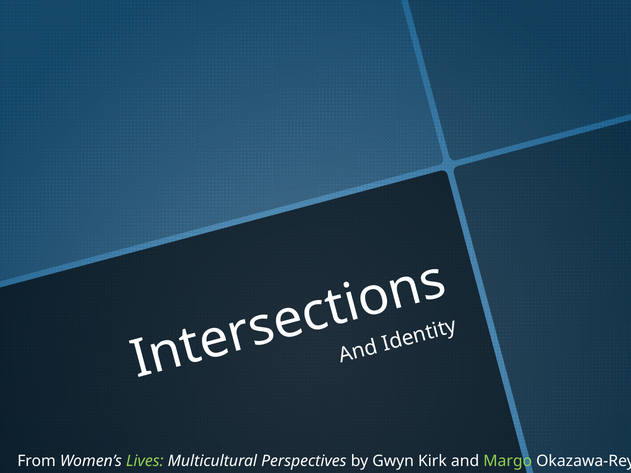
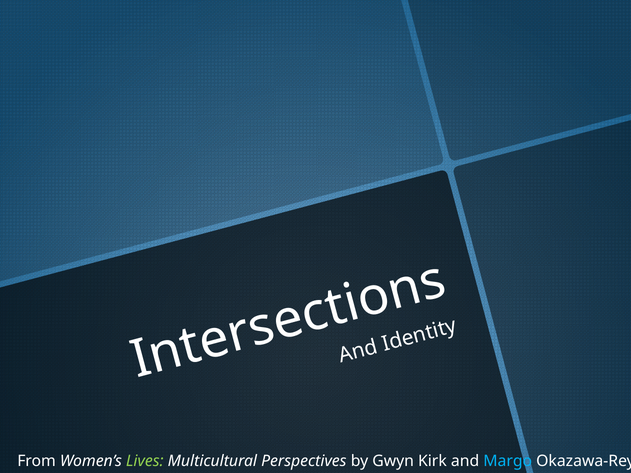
Margo colour: light green -> light blue (508, 461)
